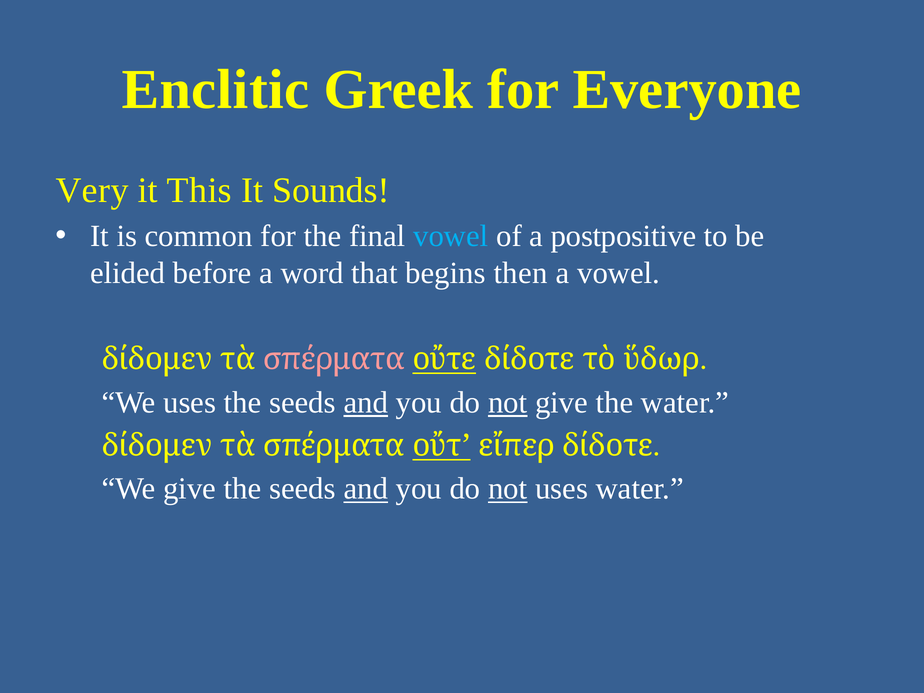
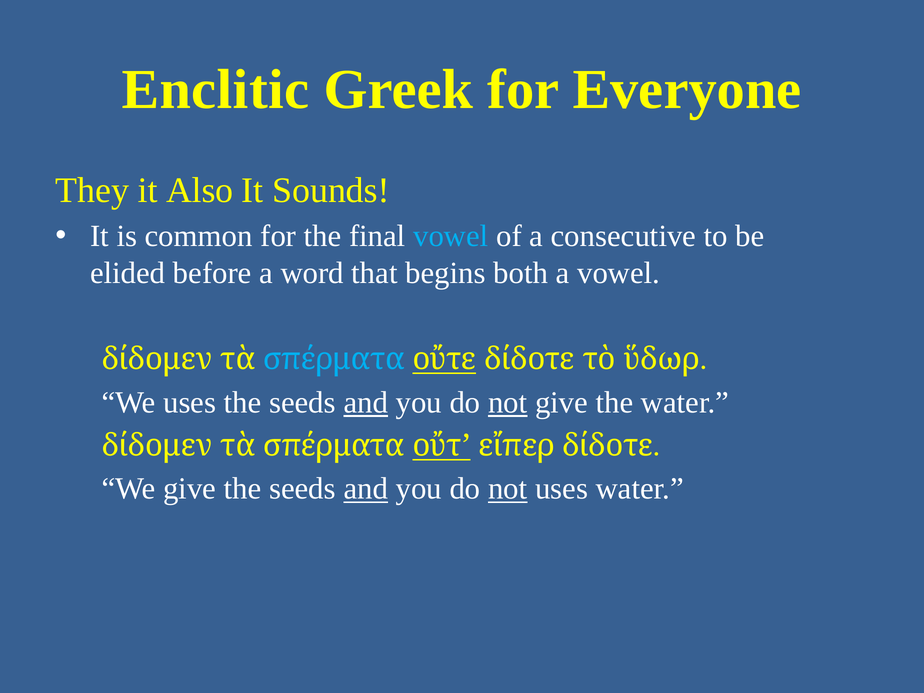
Very: Very -> They (92, 190)
This: This -> Also (200, 190)
postpositive: postpositive -> consecutive (623, 236)
then: then -> both (521, 273)
σπέρματα colour: pink -> light blue (334, 359)
